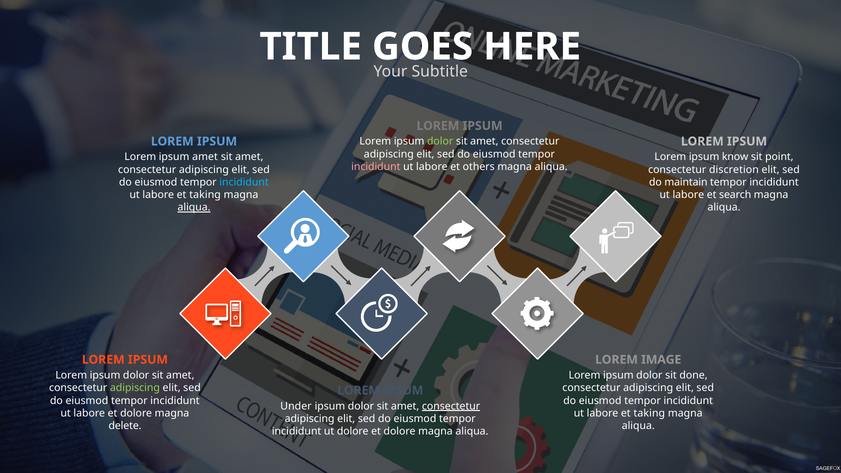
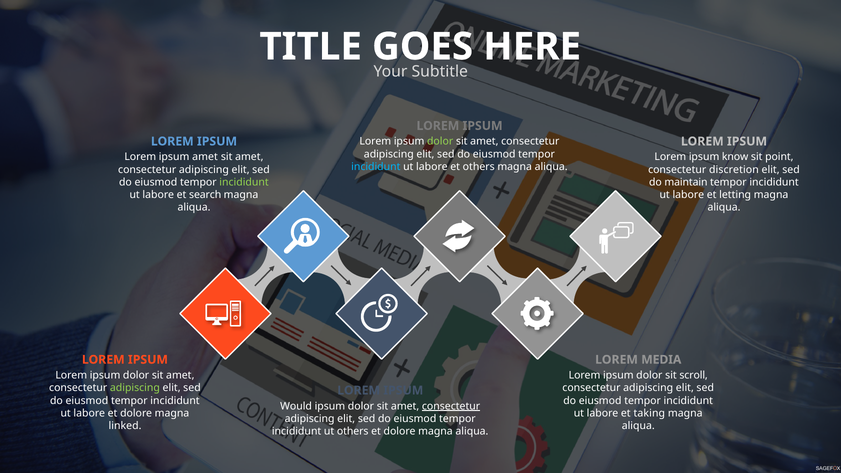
incididunt colour: pink -> light blue (376, 167)
incididunt colour: light blue -> light green (244, 182)
taking: taking -> search (205, 195)
search: search -> letting (735, 195)
aliqua underline: present -> none (194, 207)
IMAGE: IMAGE -> MEDIA (661, 360)
done: done -> scroll (694, 375)
Under: Under -> Would (296, 406)
delete: delete -> linked (125, 426)
ut dolore: dolore -> others (353, 431)
